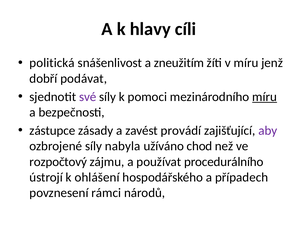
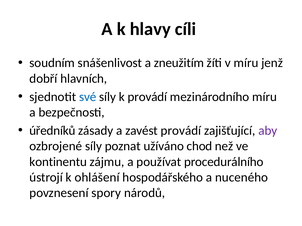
politická: politická -> soudním (52, 63)
podávat: podávat -> hlavních (84, 79)
své colour: purple -> blue (88, 97)
k pomoci: pomoci -> provádí (147, 97)
míru underline: present -> none (265, 97)
zástupce: zástupce -> úředníků (52, 131)
nabyla: nabyla -> poznat (123, 147)
rozpočtový: rozpočtový -> kontinentu (58, 162)
případech: případech -> nuceného (242, 178)
rámci: rámci -> spory (106, 193)
